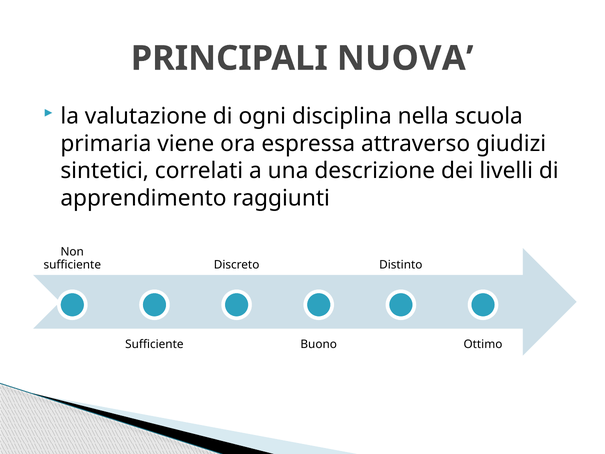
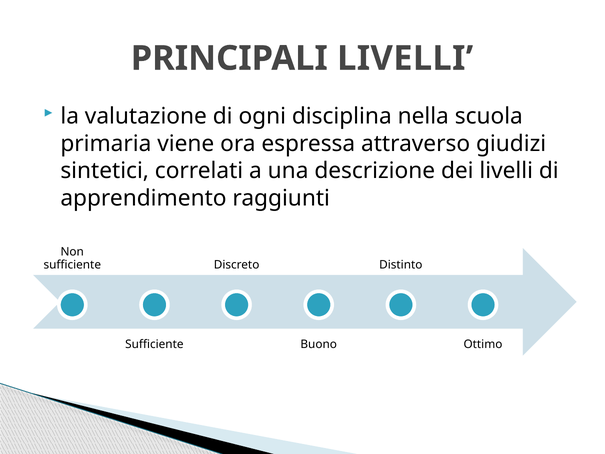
PRINCIPALI NUOVA: NUOVA -> LIVELLI (405, 58)
